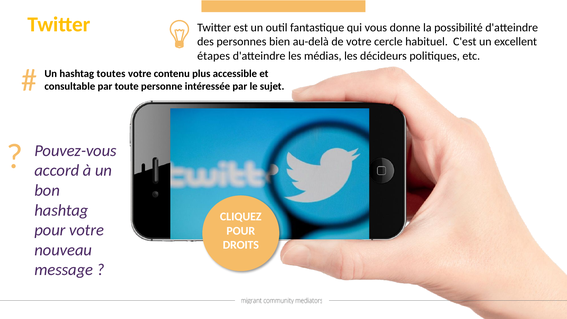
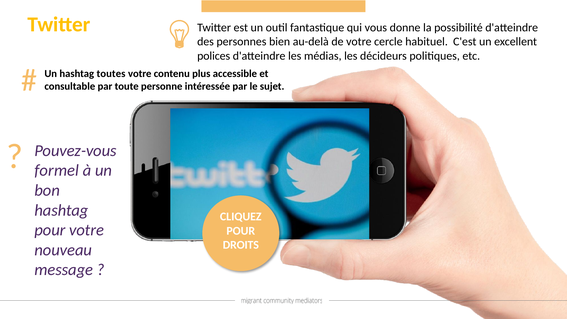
étapes: étapes -> polices (214, 56)
accord: accord -> formel (57, 170)
